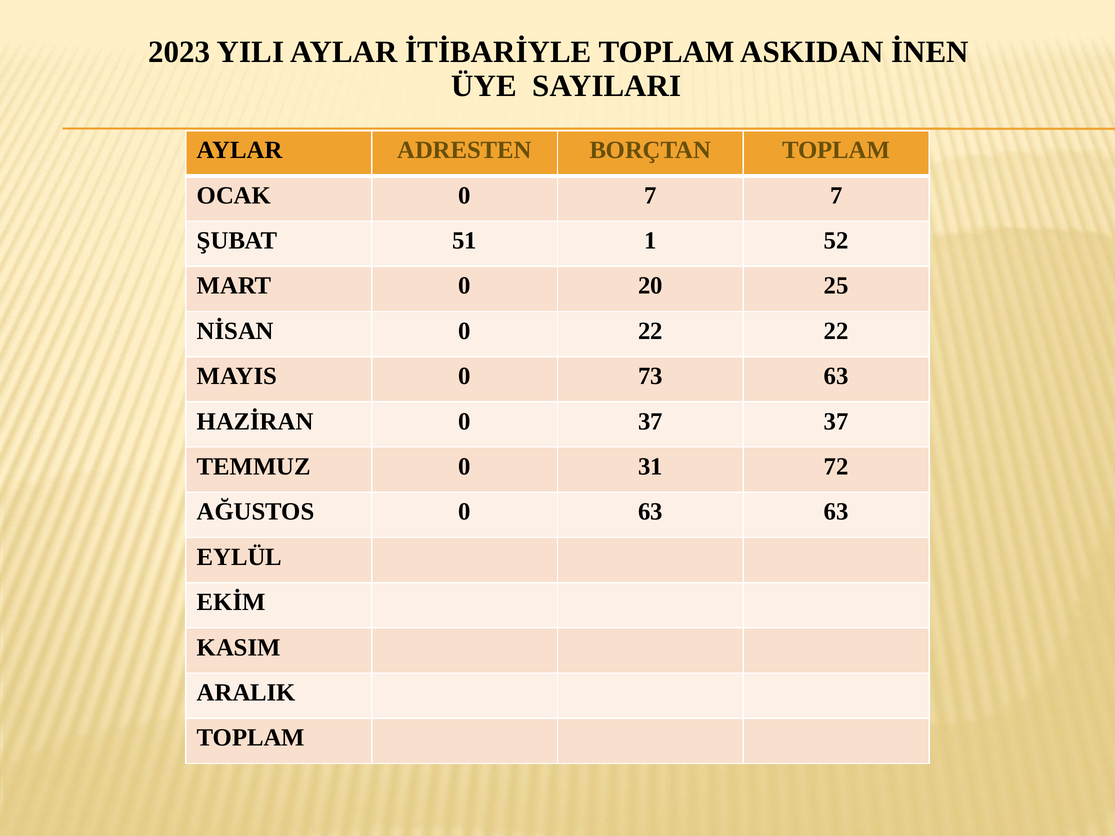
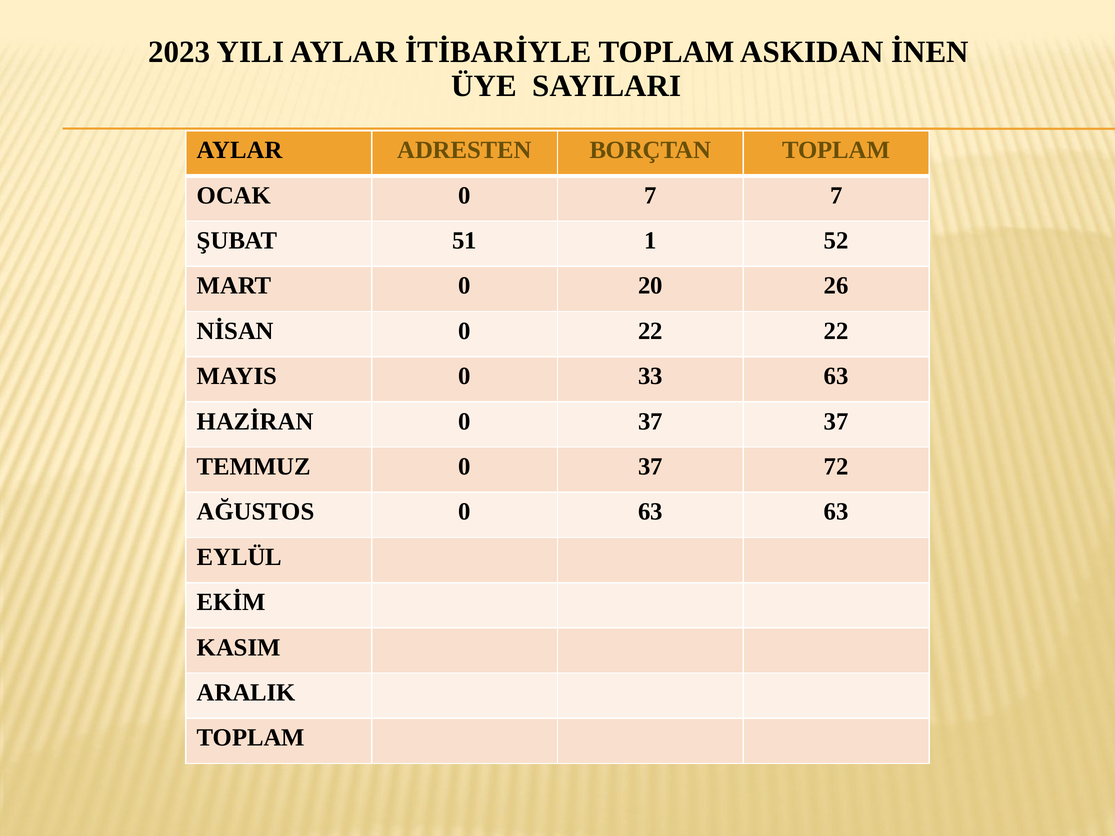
25: 25 -> 26 (836, 286)
73: 73 -> 33 (650, 376)
TEMMUZ 0 31: 31 -> 37 (650, 467)
